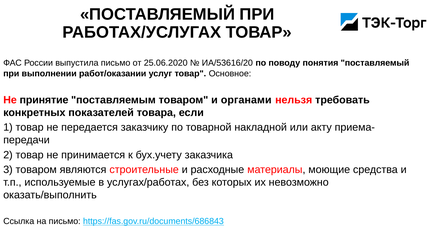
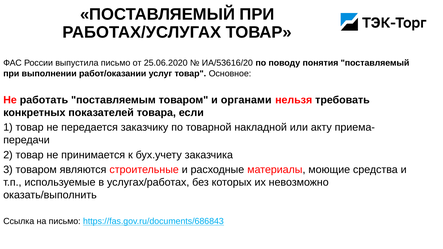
принятие: принятие -> работать (44, 100)
